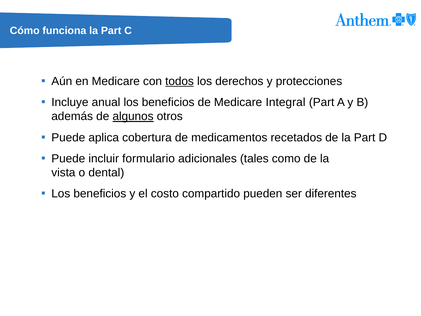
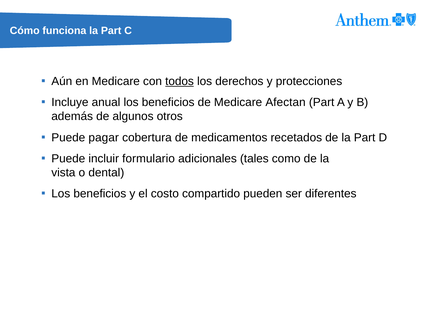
Integral: Integral -> Afectan (286, 102)
algunos underline: present -> none (133, 116)
aplica: aplica -> pagar (104, 137)
